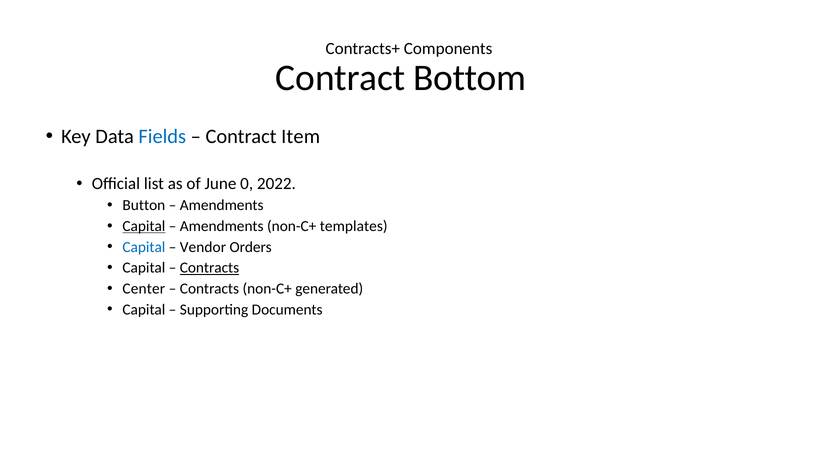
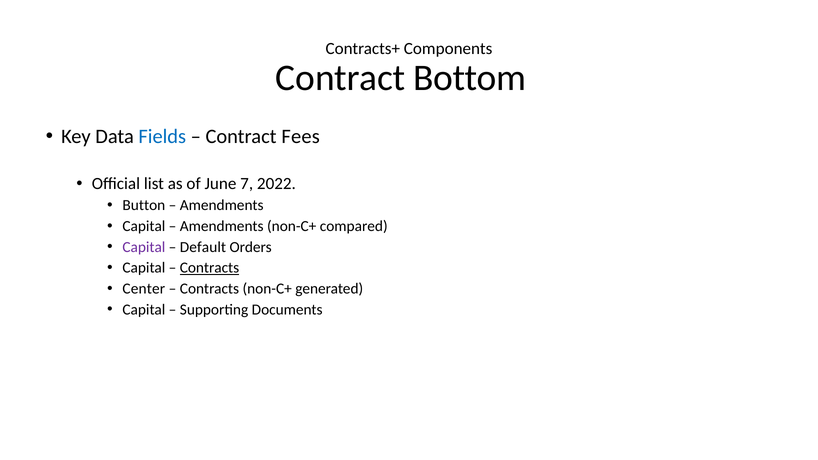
Item: Item -> Fees (301, 136)
0: 0 -> 7 (247, 184)
Capital underline: present -> none (144, 226)
templates: templates -> compared (354, 226)
Capital colour: blue -> purple (144, 247)
Vendor: Vendor -> Default (203, 247)
